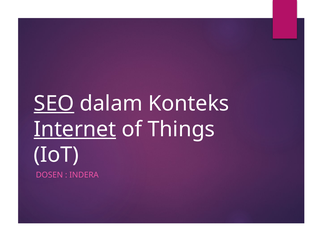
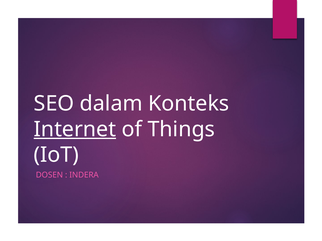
SEO underline: present -> none (54, 104)
